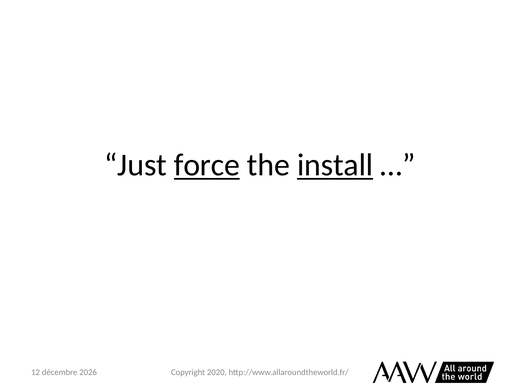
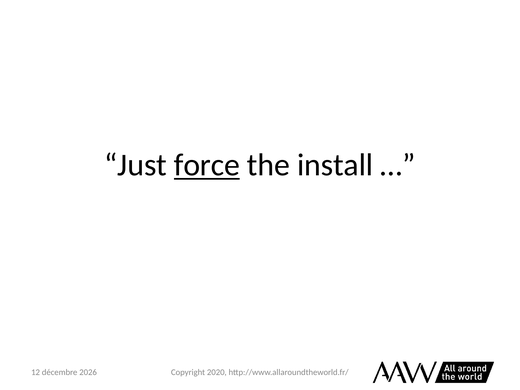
install underline: present -> none (335, 165)
